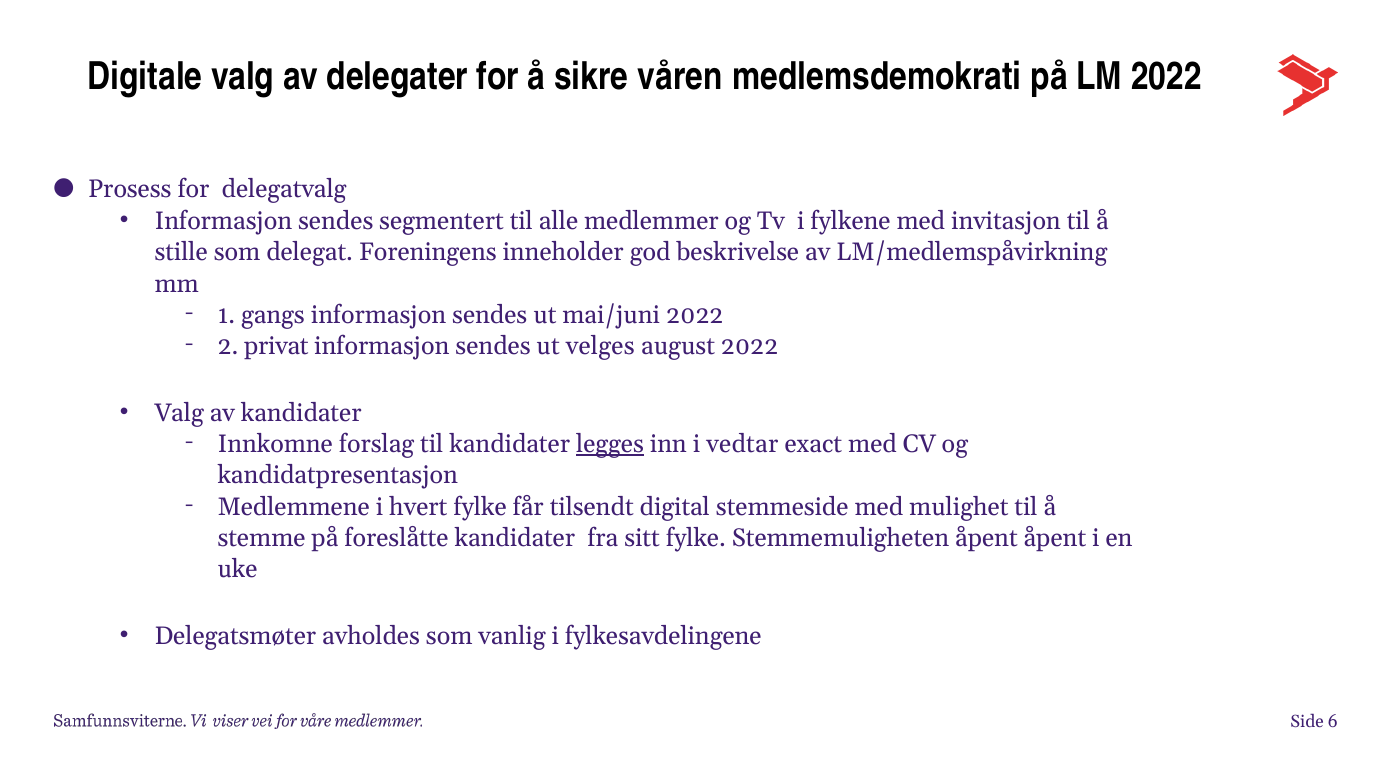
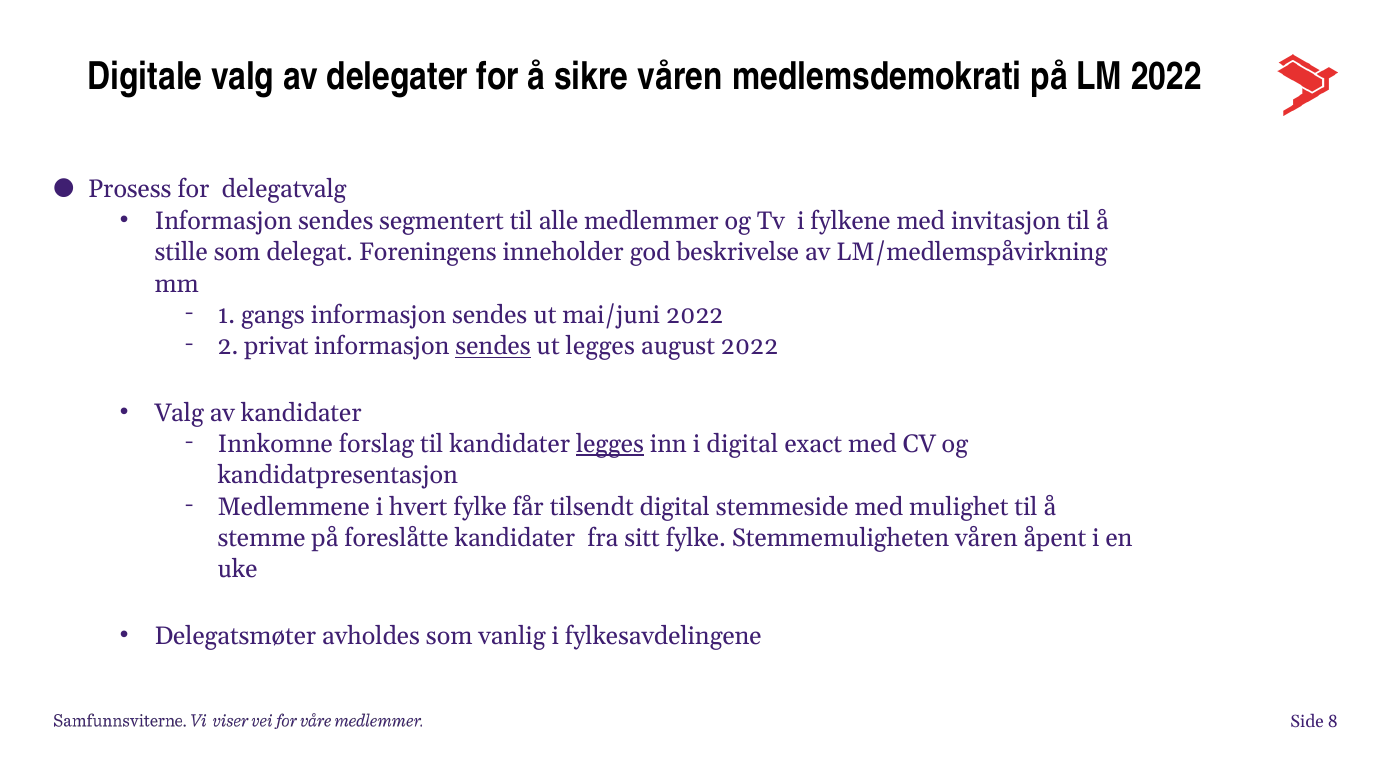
sendes underline: none -> present (493, 346)
ut velges: velges -> legges (600, 346)
i vedtar: vedtar -> digital (742, 444)
Stemmemuligheten åpent: åpent -> våren (986, 538)
6: 6 -> 8 (1333, 721)
